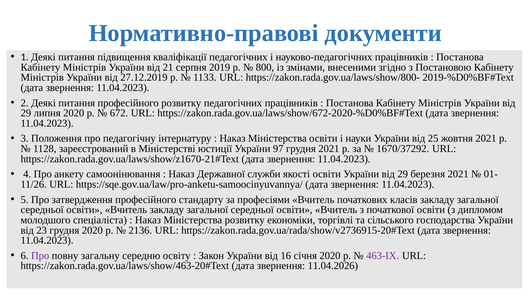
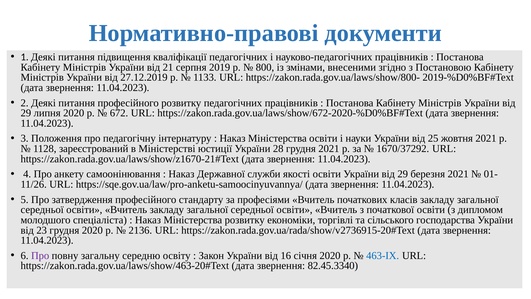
97: 97 -> 28 (278, 149)
463-ІХ colour: purple -> blue (383, 255)
11.04.2026: 11.04.2026 -> 82.45.3340 (333, 266)
